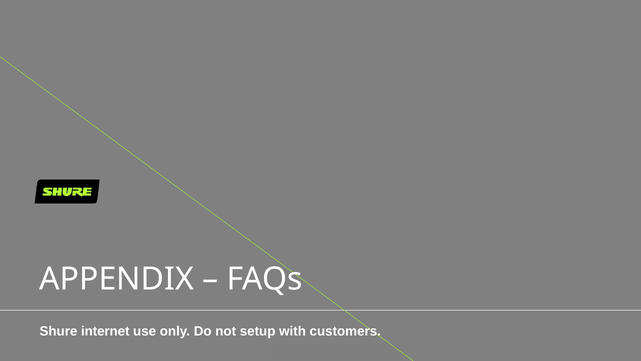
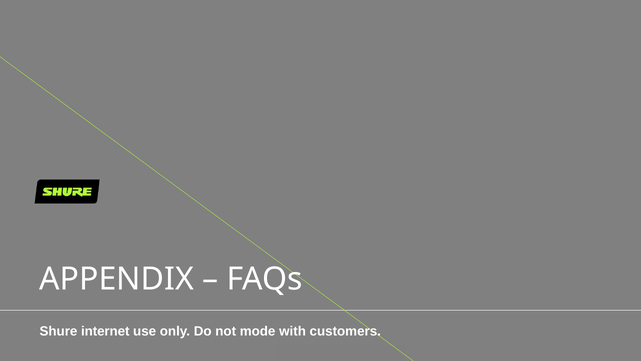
setup: setup -> mode (258, 331)
